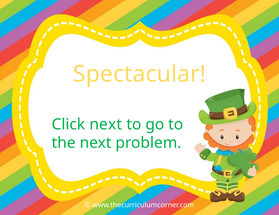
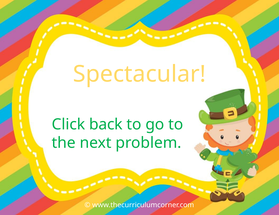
Click next: next -> back (106, 125)
